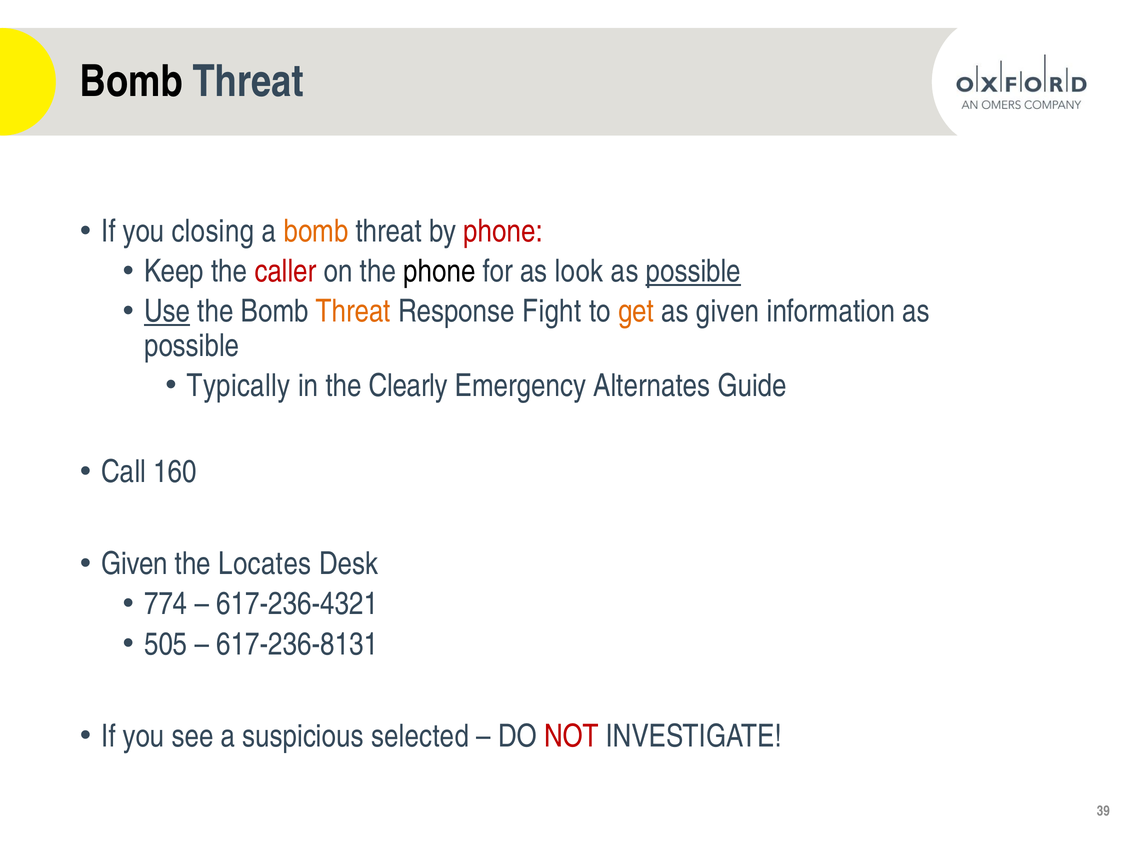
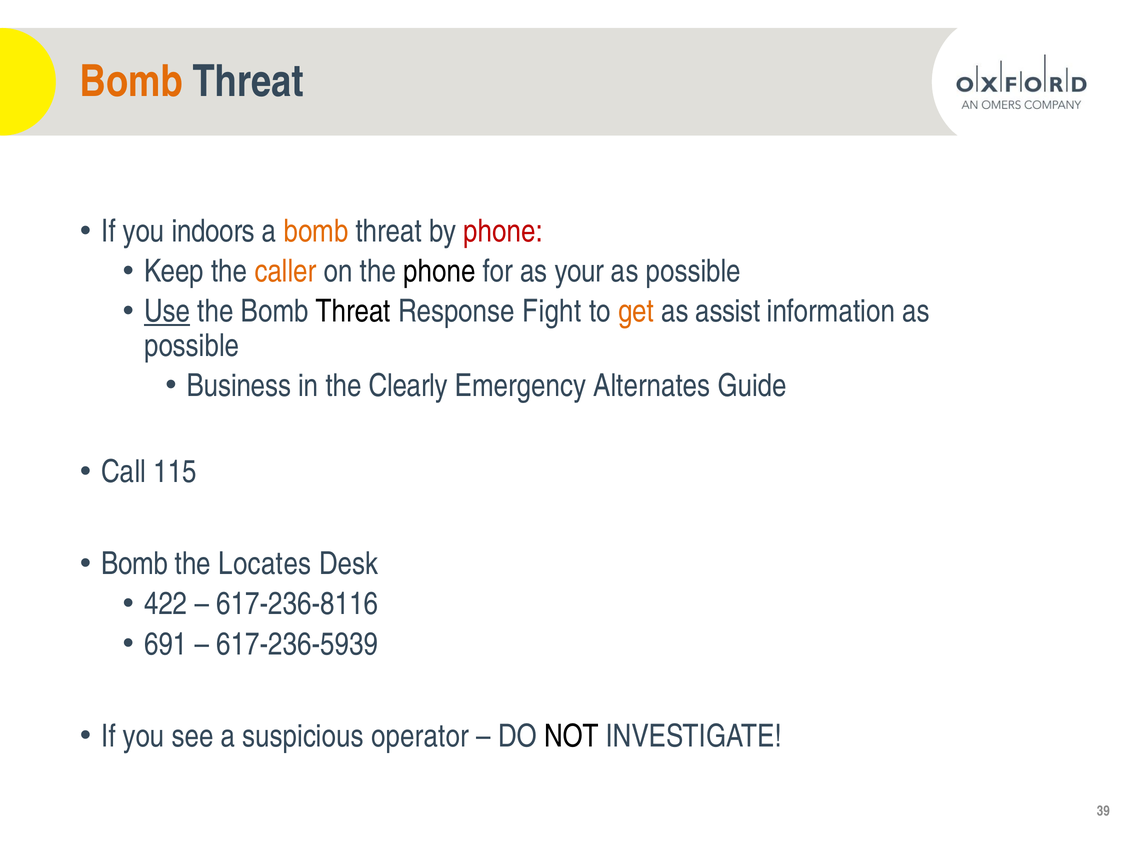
Bomb colour: black -> orange (131, 81)
closing: closing -> indoors (213, 231)
caller colour: red -> orange (286, 272)
look: look -> your (579, 272)
possible underline: present -> none (693, 272)
Threat colour: orange -> black (353, 312)
as given: given -> assist (728, 312)
Typically: Typically -> Business (239, 386)
160: 160 -> 115 (175, 472)
Given: Given -> Bomb (135, 564)
774: 774 -> 422 (166, 604)
617-236-4321: 617-236-4321 -> 617-236-8116 (297, 604)
505: 505 -> 691 (166, 644)
617-236-8131: 617-236-8131 -> 617-236-5939 (297, 644)
selected: selected -> operator (420, 736)
NOT colour: red -> black (571, 736)
